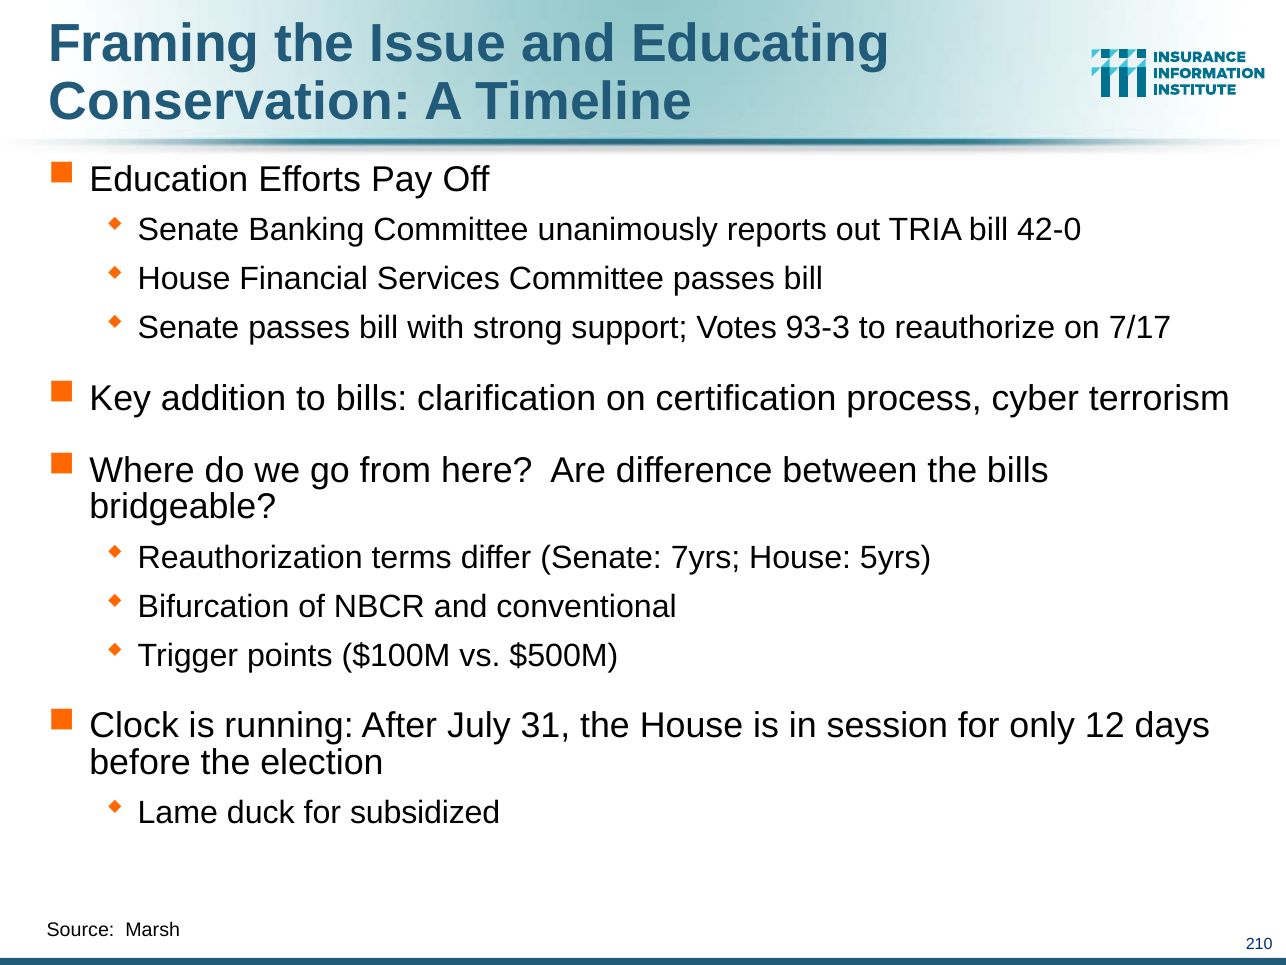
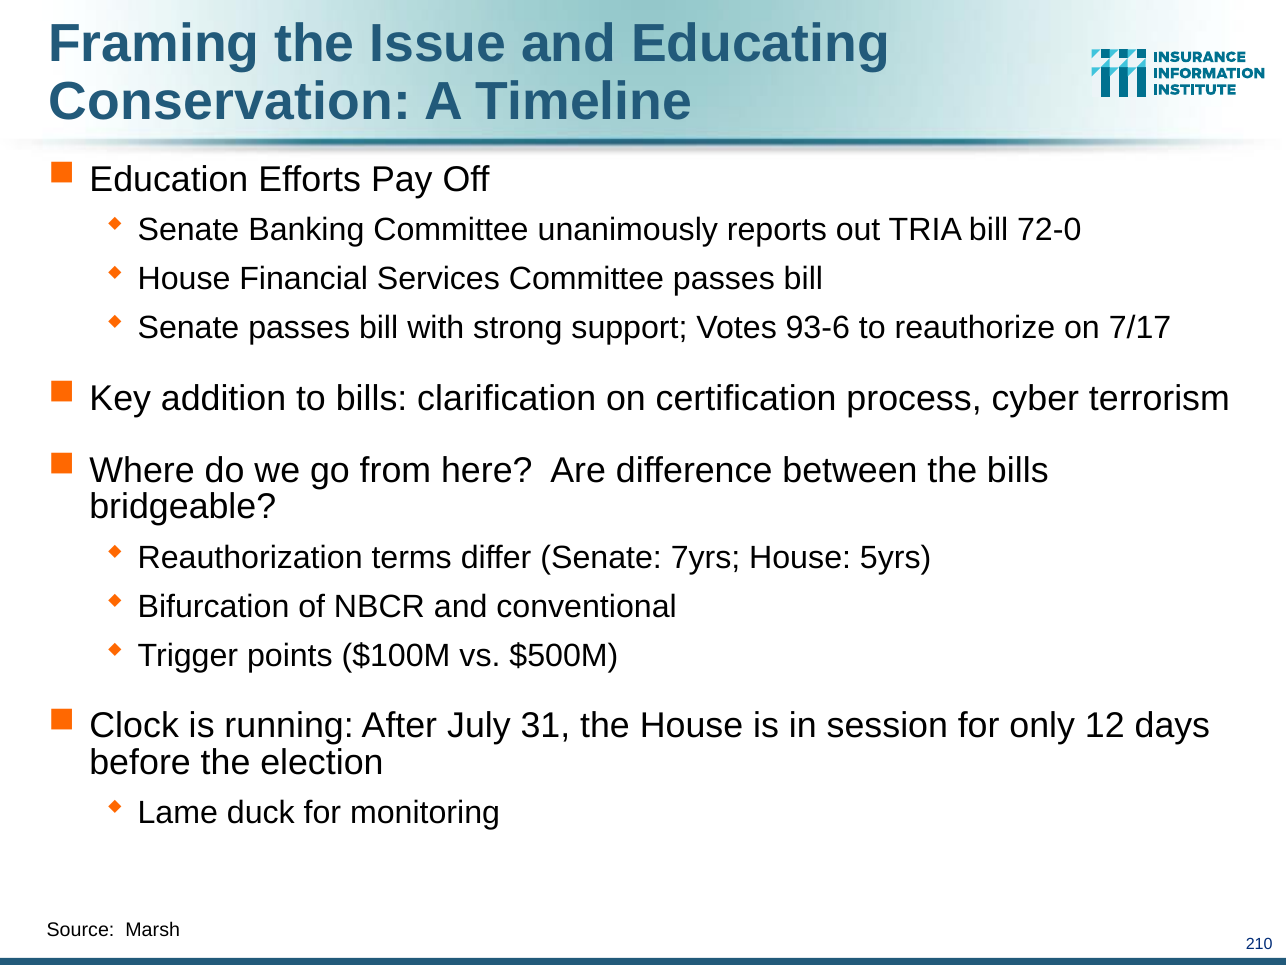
42-0: 42-0 -> 72-0 (1049, 230)
93-3: 93-3 -> 93-6 (818, 328)
subsidized: subsidized -> monitoring (425, 813)
